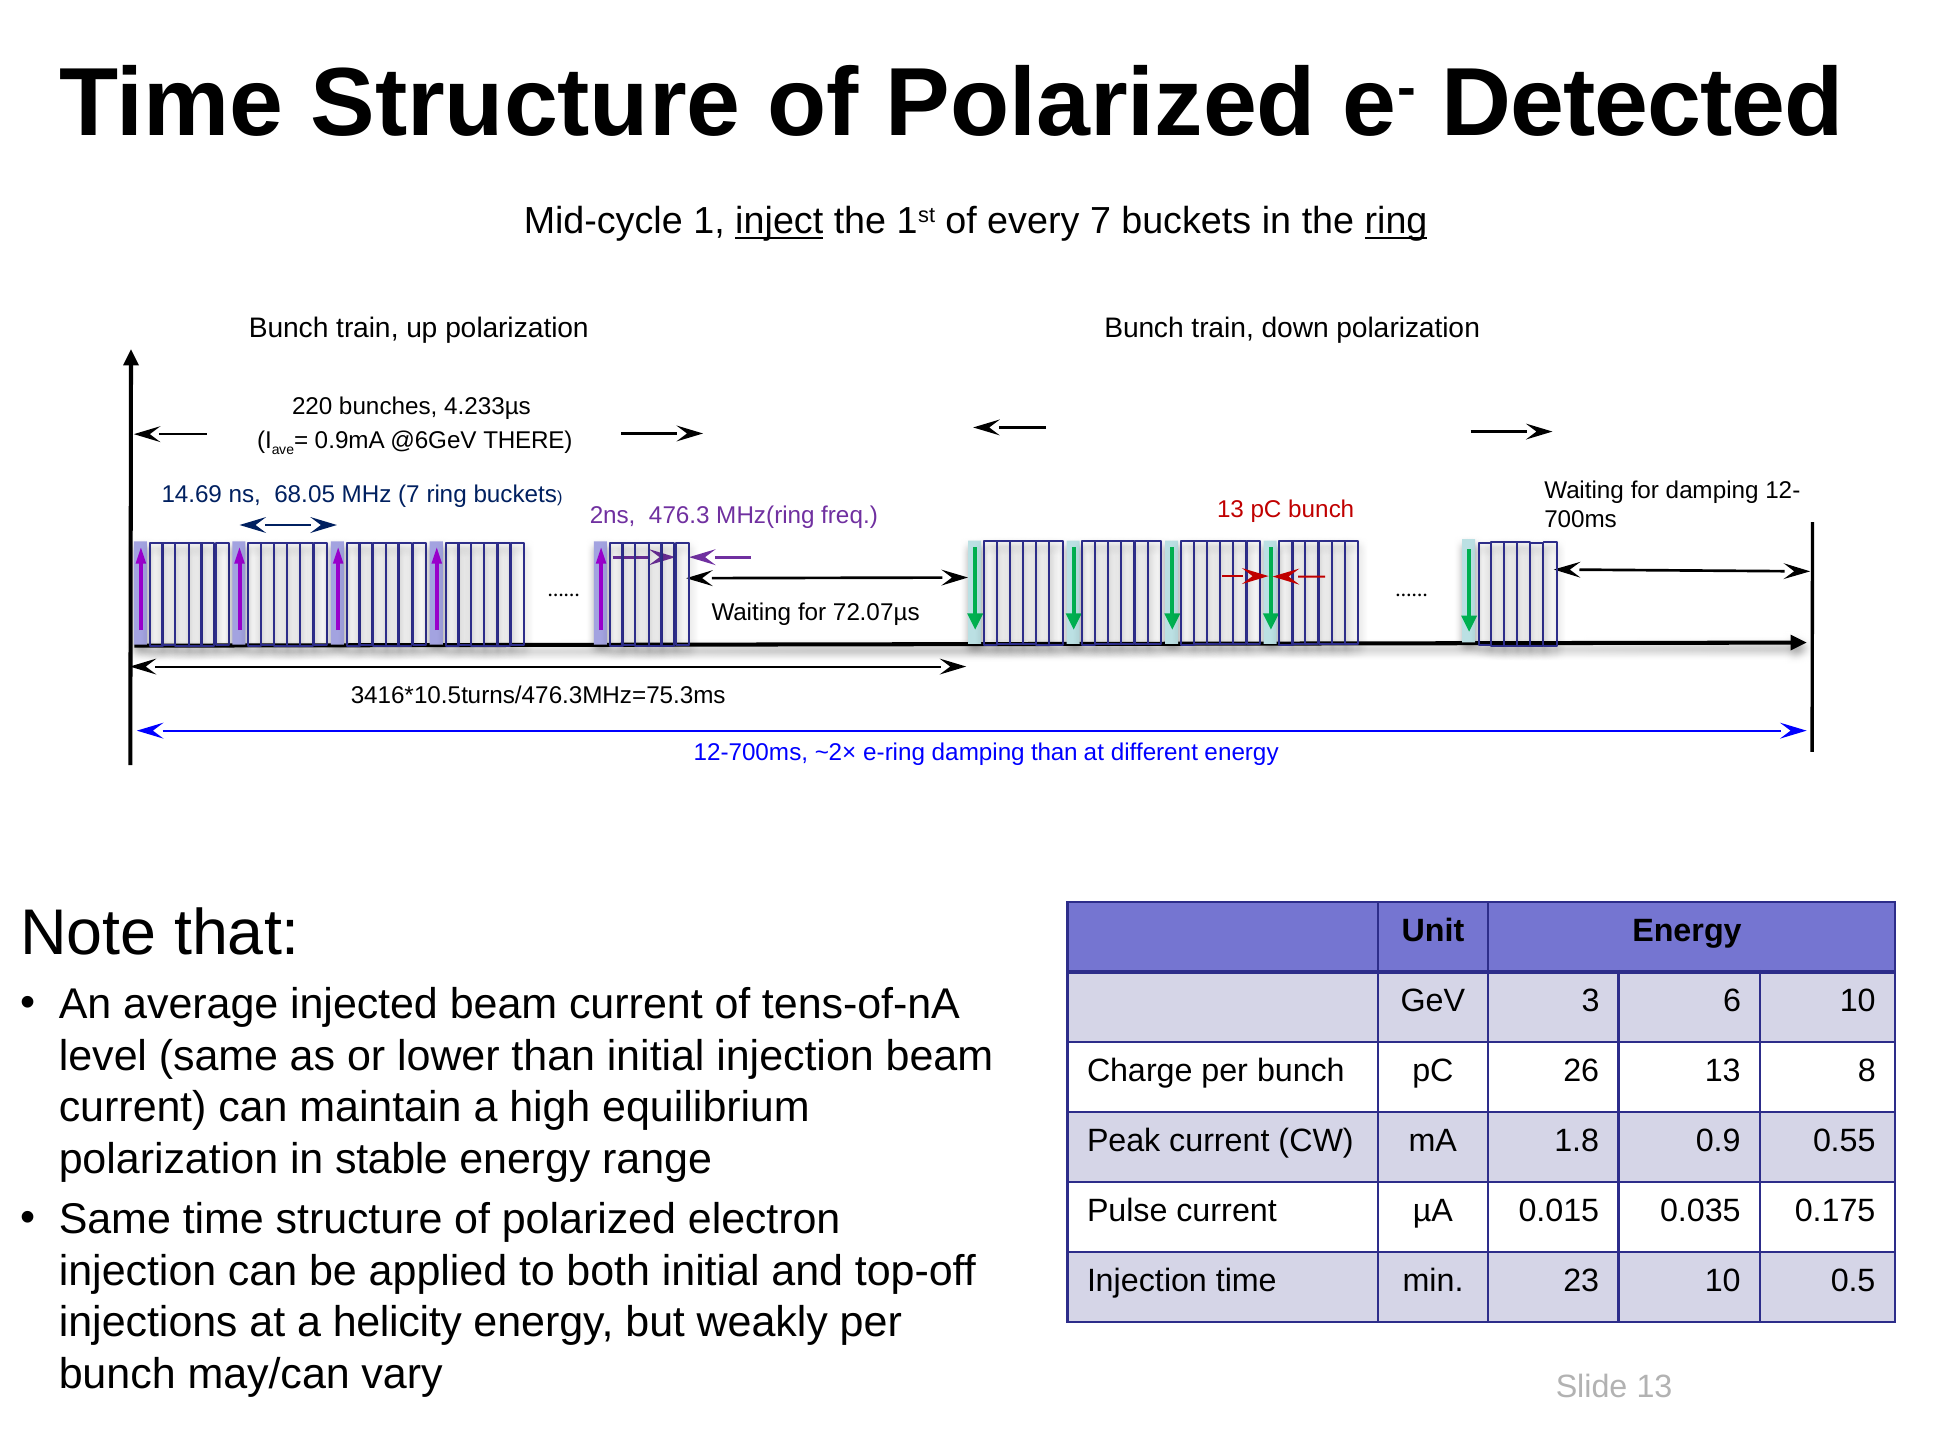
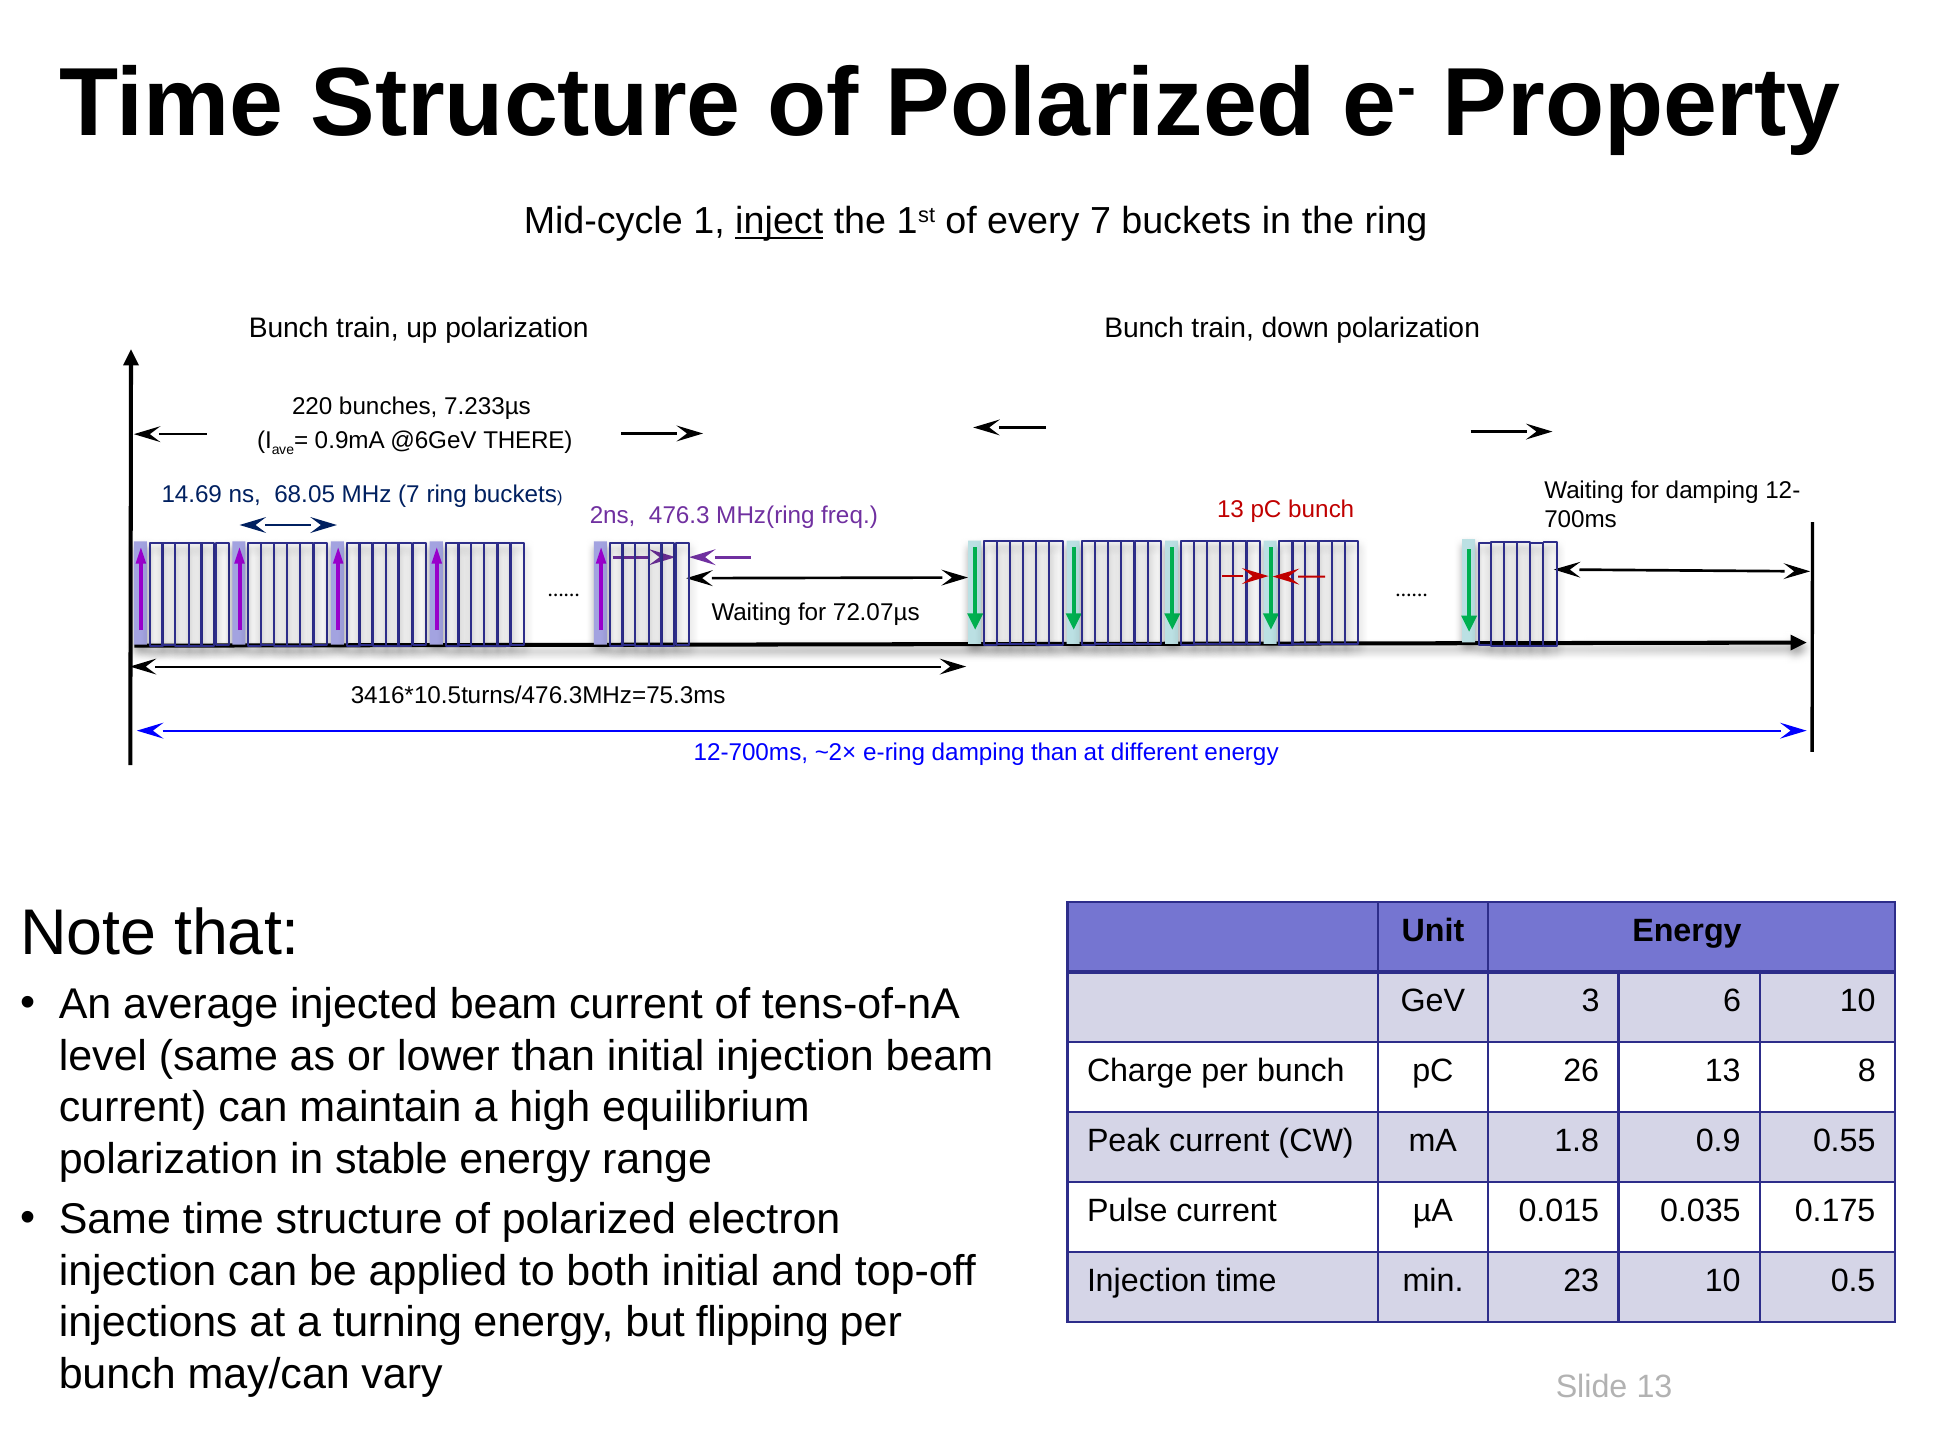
Detected: Detected -> Property (1642, 104)
ring underline: present -> none (1396, 222)
4.233µs: 4.233µs -> 7.233µs (487, 406)
helicity: helicity -> turning (397, 1323)
weakly: weakly -> flipping (762, 1323)
